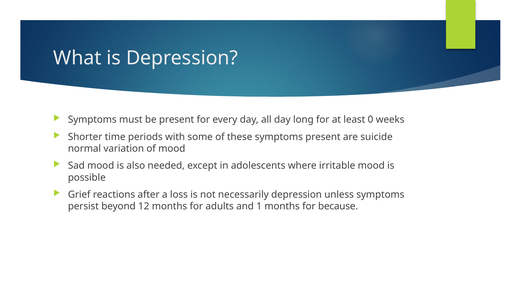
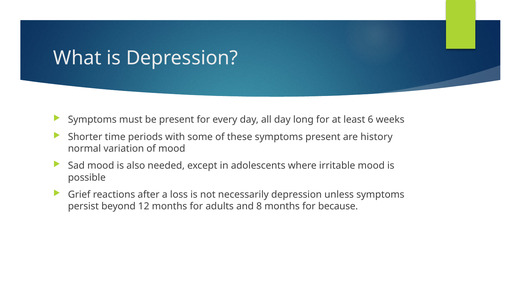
0: 0 -> 6 (371, 120)
suicide: suicide -> history (377, 137)
1: 1 -> 8 (259, 206)
